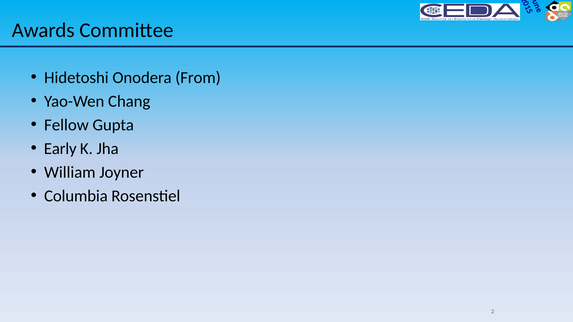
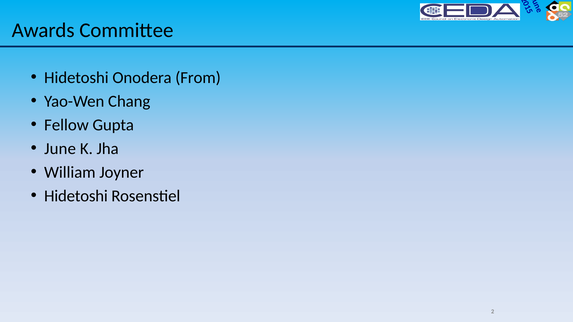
Early: Early -> June (60, 149)
Columbia: Columbia -> Hidetoshi (76, 196)
